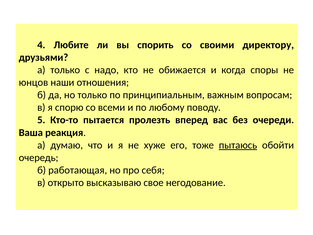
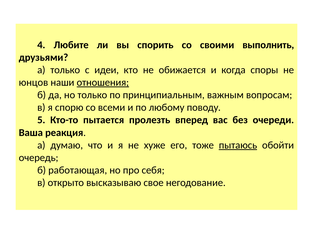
директору: директору -> выполнить (268, 45)
надо: надо -> идеи (107, 70)
отношения underline: none -> present (103, 82)
